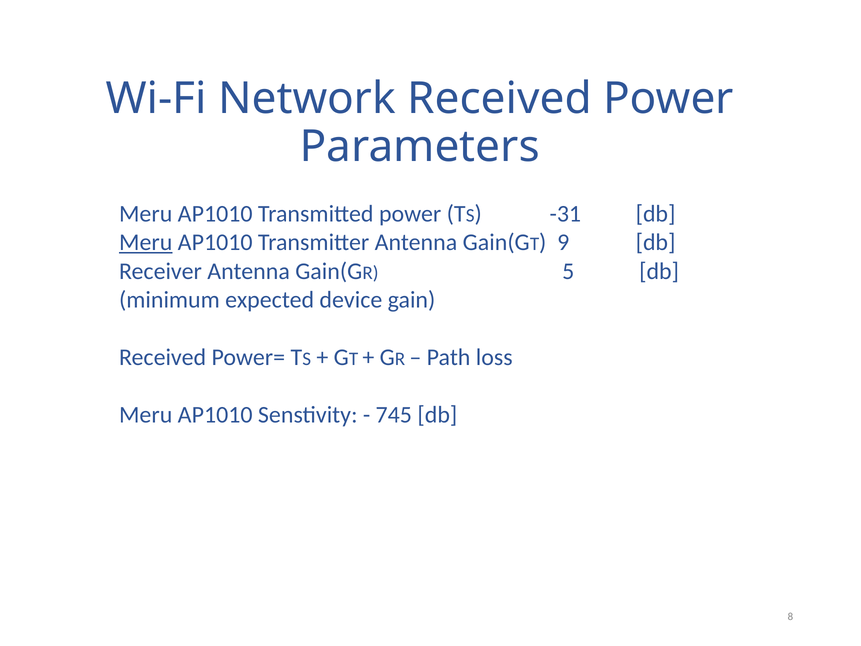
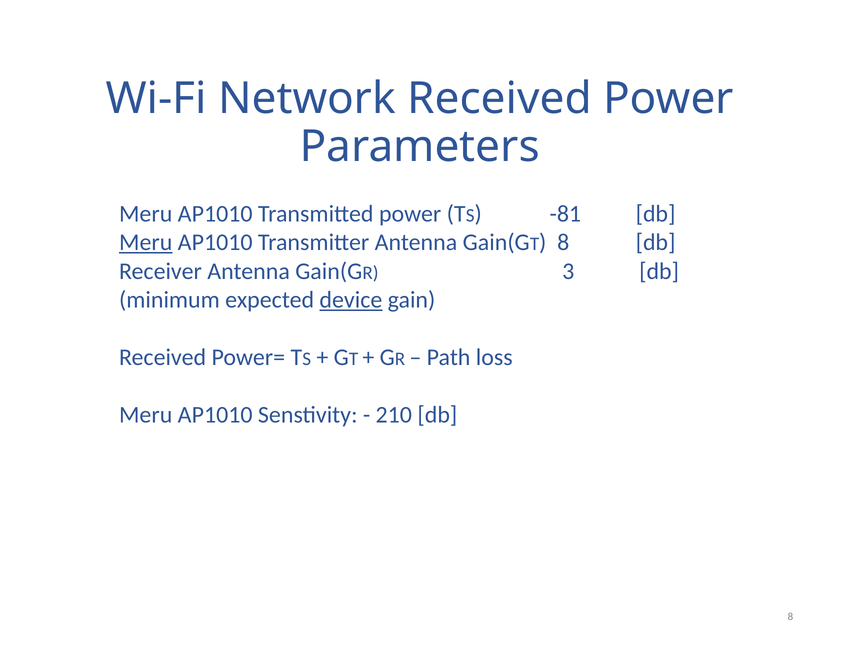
-31: -31 -> -81 (565, 214)
9: 9 -> 8 (563, 242)
5: 5 -> 3 (568, 271)
device underline: none -> present (351, 300)
745: 745 -> 210 (394, 415)
